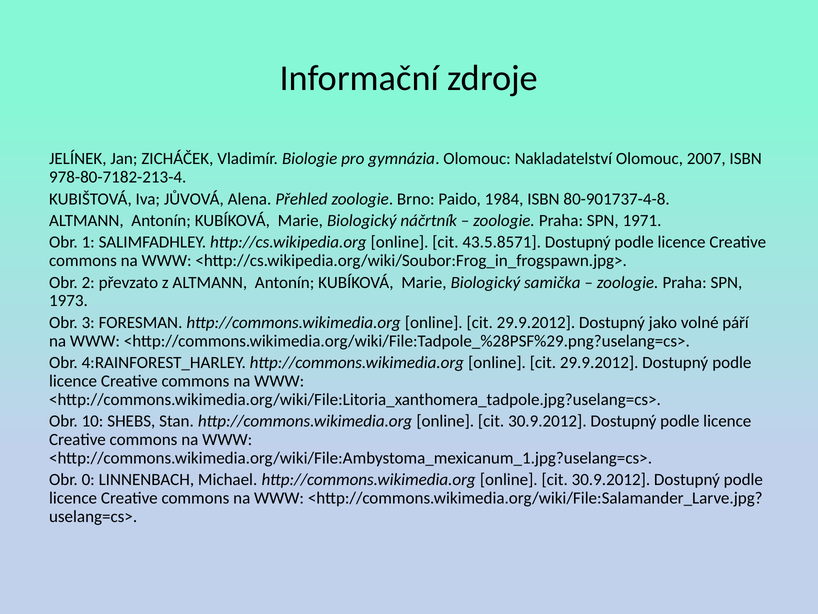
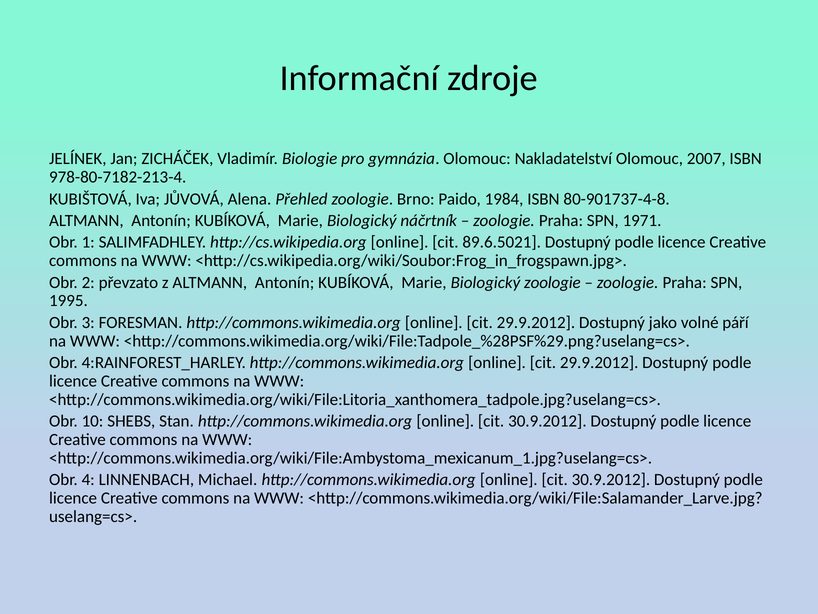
43.5.8571: 43.5.8571 -> 89.6.5021 (502, 242)
Biologický samička: samička -> zoologie (552, 282)
1973: 1973 -> 1995 (68, 301)
0: 0 -> 4 (88, 479)
